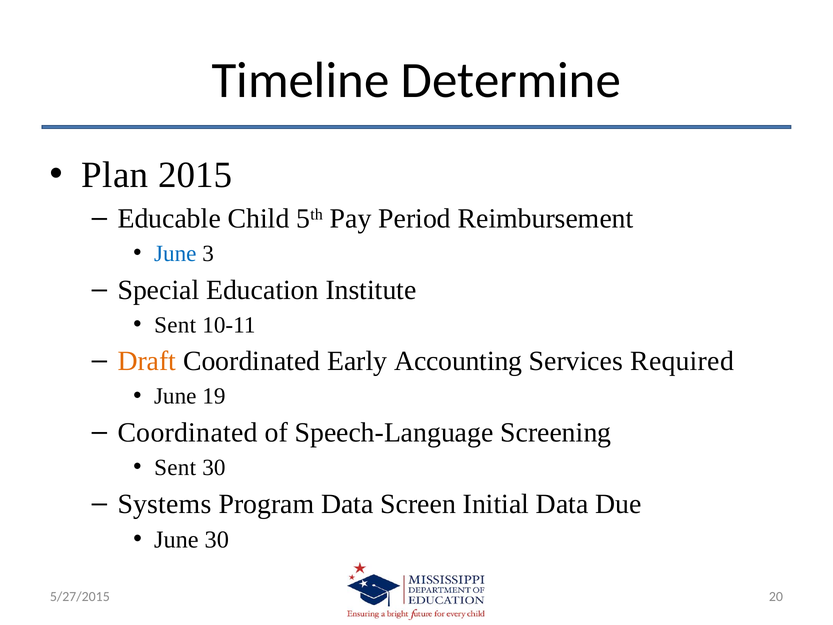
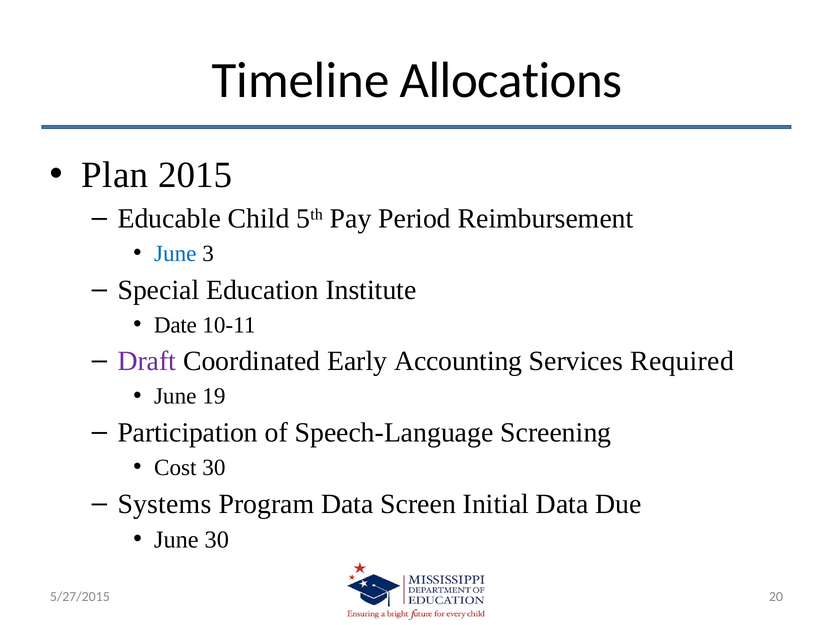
Determine: Determine -> Allocations (511, 81)
Sent: Sent -> Date (175, 325)
Draft colour: orange -> purple (147, 361)
Coordinated: Coordinated -> Participation (188, 432)
Sent: Sent -> Cost (175, 467)
